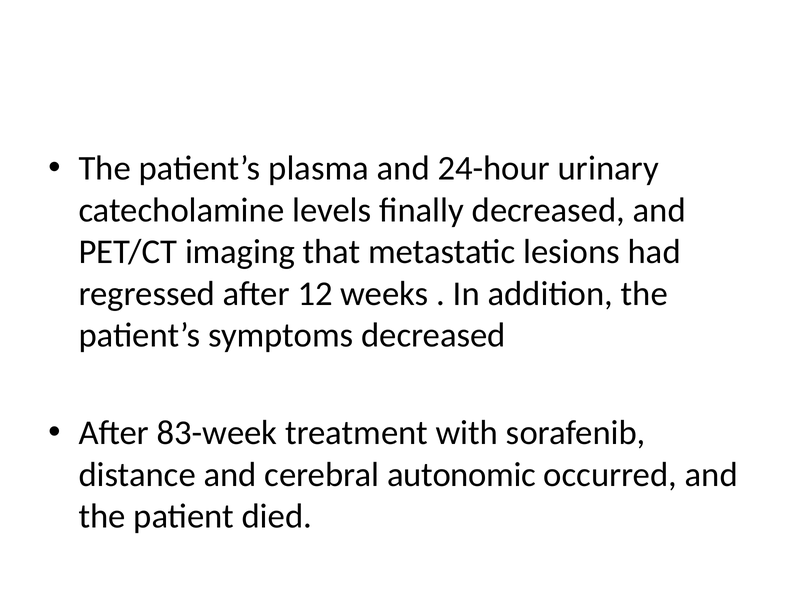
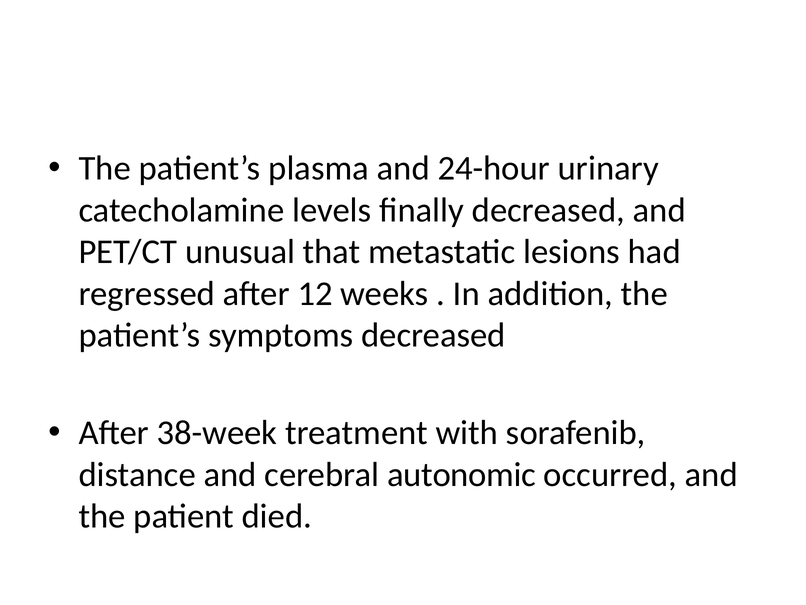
imaging: imaging -> unusual (240, 252)
83-week: 83-week -> 38-week (217, 433)
